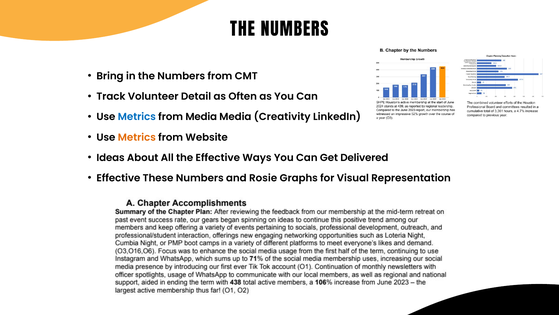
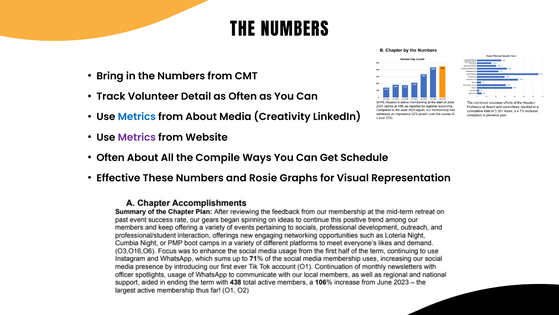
from Media: Media -> About (201, 117)
Metrics colour: orange -> purple (137, 137)
Ideas: Ideas -> Often (111, 157)
the Effective: Effective -> Compile (218, 157)
Delivered: Delivered -> Schedule (364, 157)
